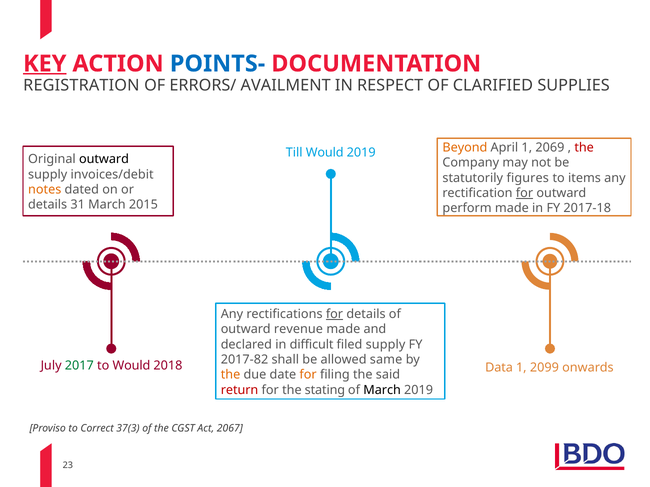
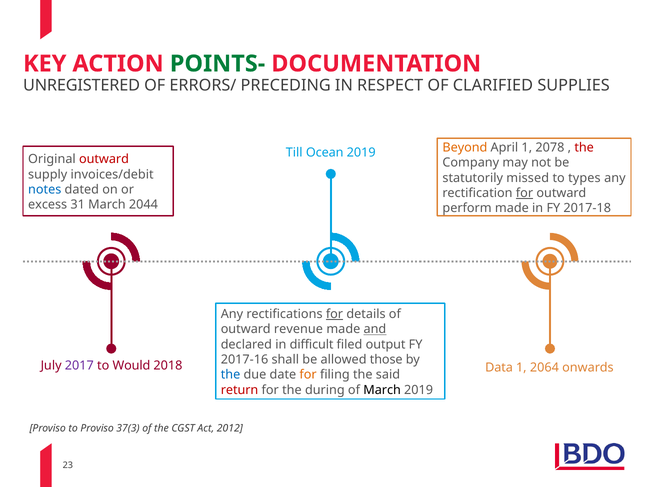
KEY underline: present -> none (45, 64)
POINTS- colour: blue -> green (218, 64)
REGISTRATION: REGISTRATION -> UNREGISTERED (82, 86)
AVAILMENT: AVAILMENT -> PRECEDING (286, 86)
2069: 2069 -> 2078 (550, 148)
Till Would: Would -> Ocean (325, 153)
outward colour: black -> red (104, 159)
figures: figures -> missed (528, 178)
items: items -> types (584, 178)
notes colour: orange -> blue (45, 190)
details: details -> excess (48, 205)
2015: 2015 -> 2044 (143, 205)
and underline: none -> present (375, 330)
filed supply: supply -> output (386, 345)
2017-82: 2017-82 -> 2017-16 (245, 360)
same: same -> those (386, 360)
2017 colour: green -> purple (79, 366)
2099: 2099 -> 2064 (544, 368)
the colour: orange -> blue (231, 375)
stating: stating -> during (325, 390)
to Correct: Correct -> Proviso (97, 429)
2067: 2067 -> 2012 (230, 429)
